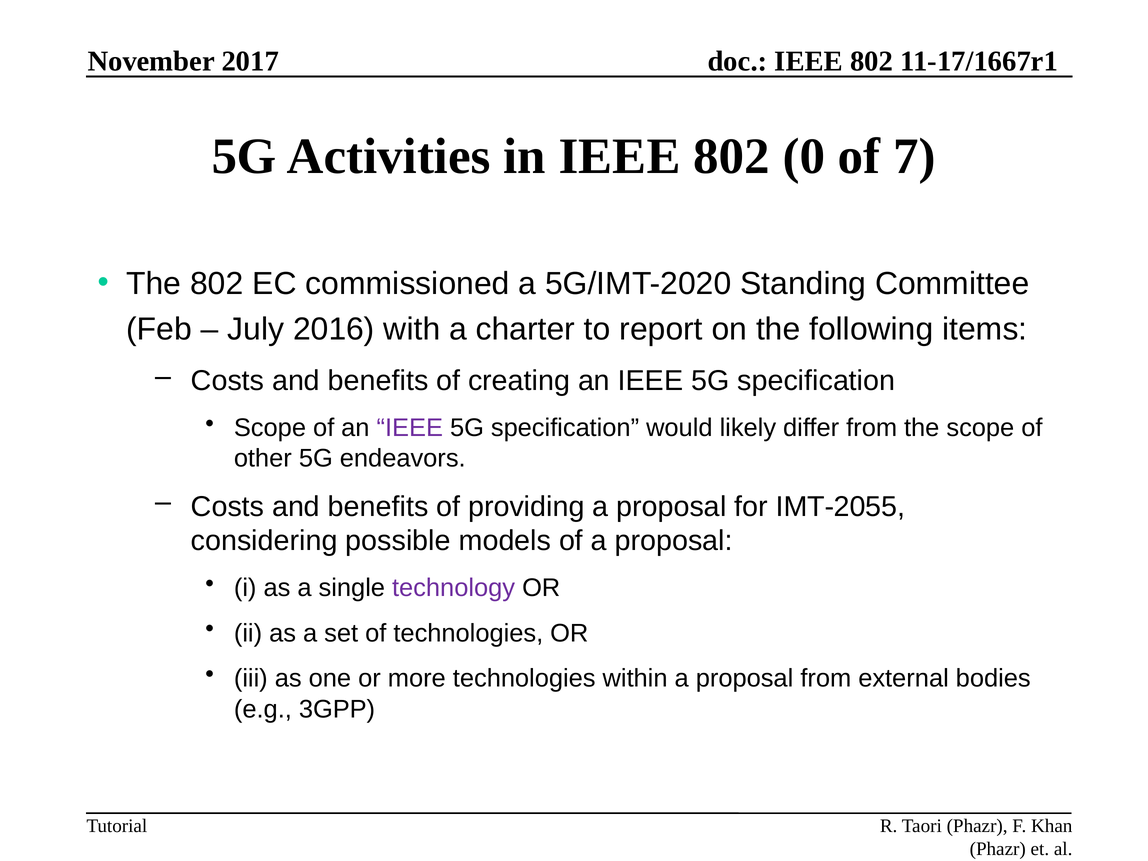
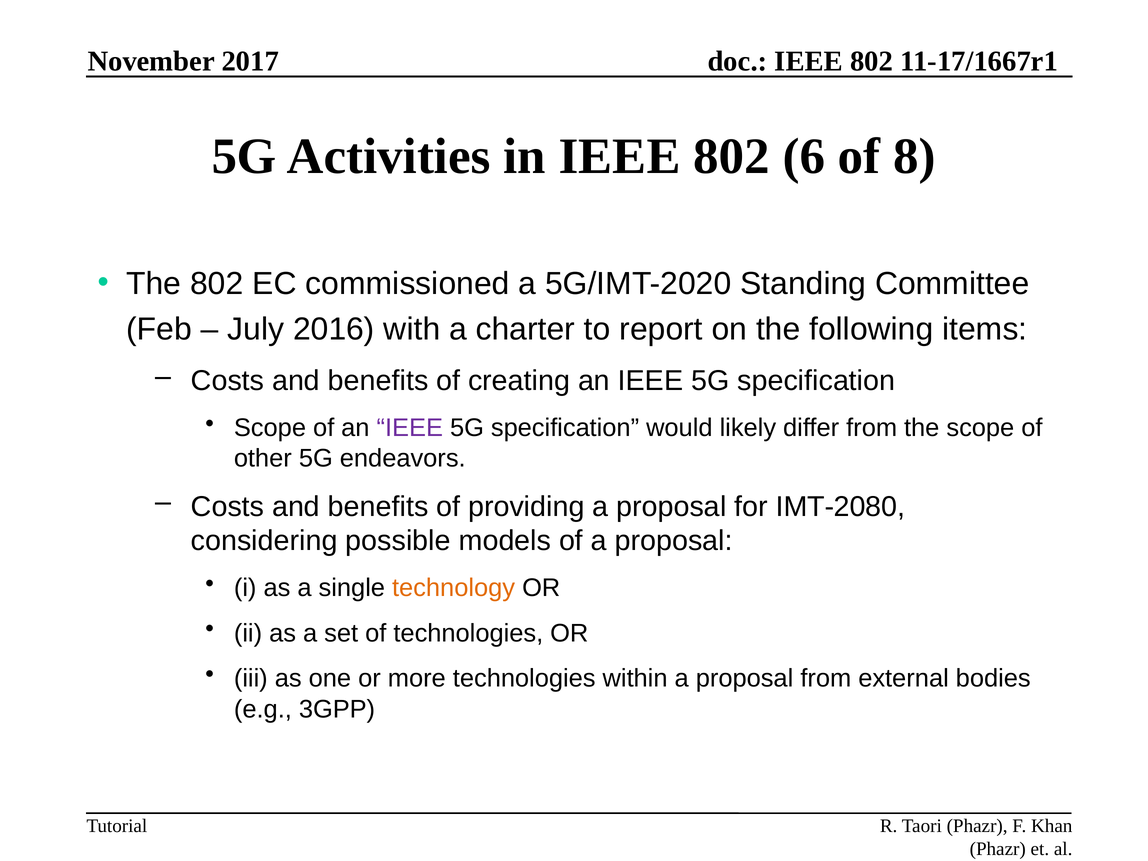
0: 0 -> 6 (804, 157)
7: 7 -> 8 (914, 157)
IMT-2055: IMT-2055 -> IMT-2080 (840, 507)
technology colour: purple -> orange (454, 588)
